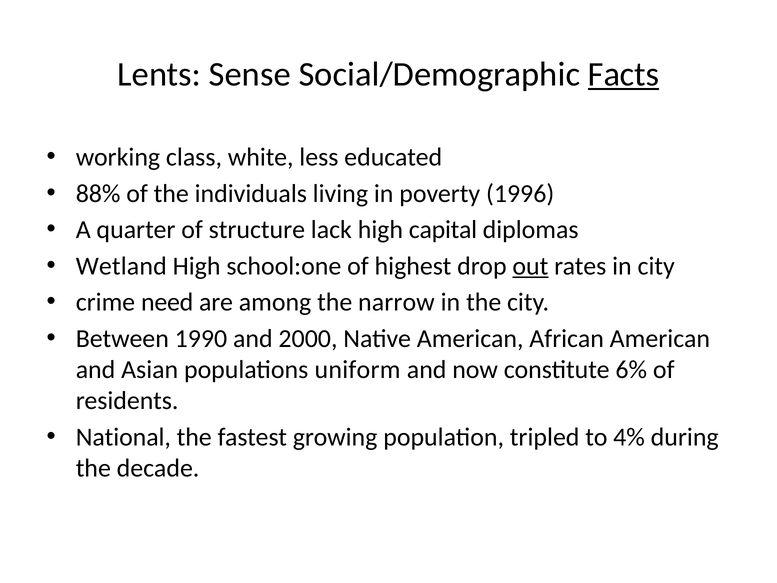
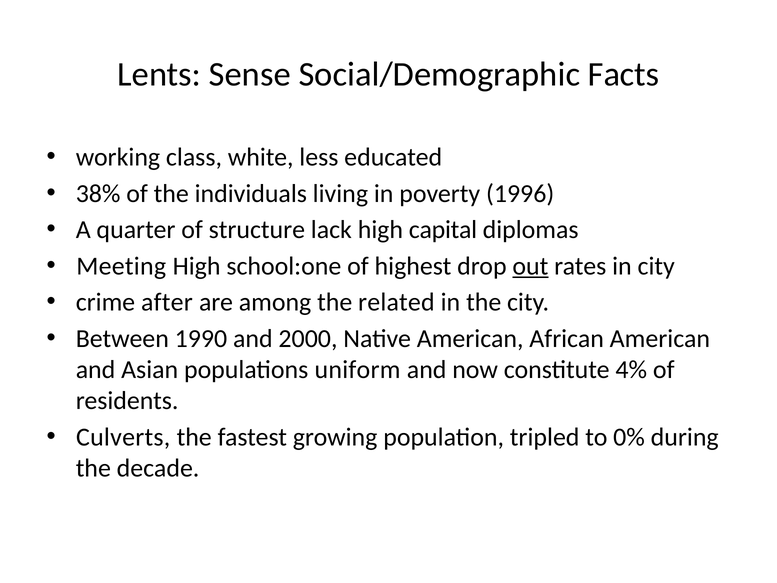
Facts underline: present -> none (624, 74)
88%: 88% -> 38% (98, 193)
Wetland: Wetland -> Meeting (121, 266)
need: need -> after (167, 302)
narrow: narrow -> related (396, 302)
6%: 6% -> 4% (631, 370)
National: National -> Culverts (123, 437)
4%: 4% -> 0% (629, 437)
